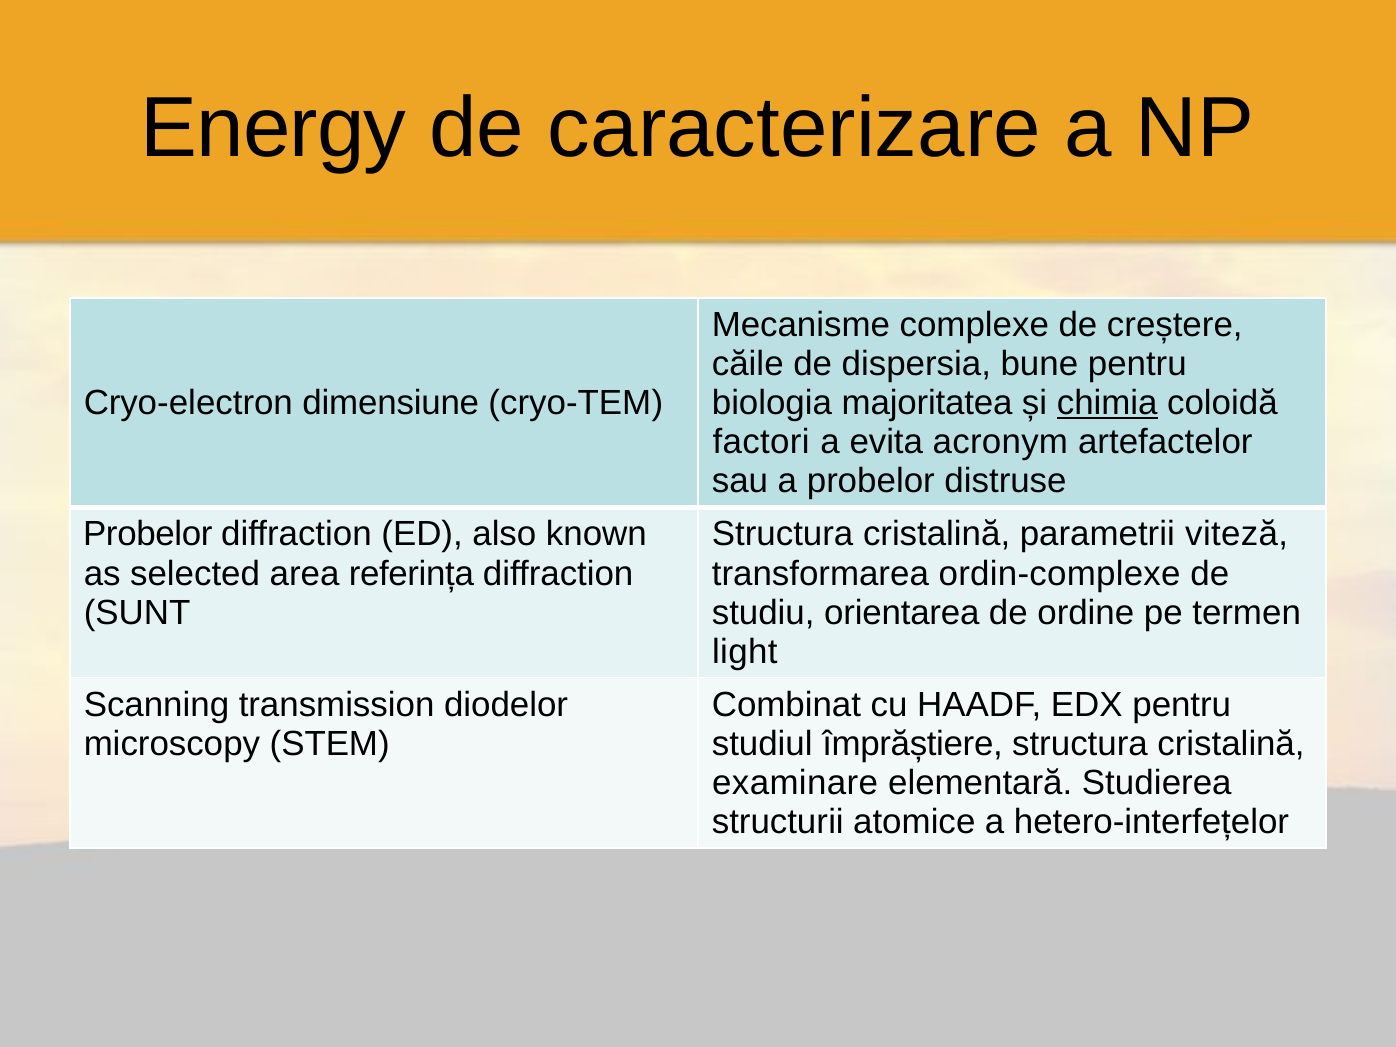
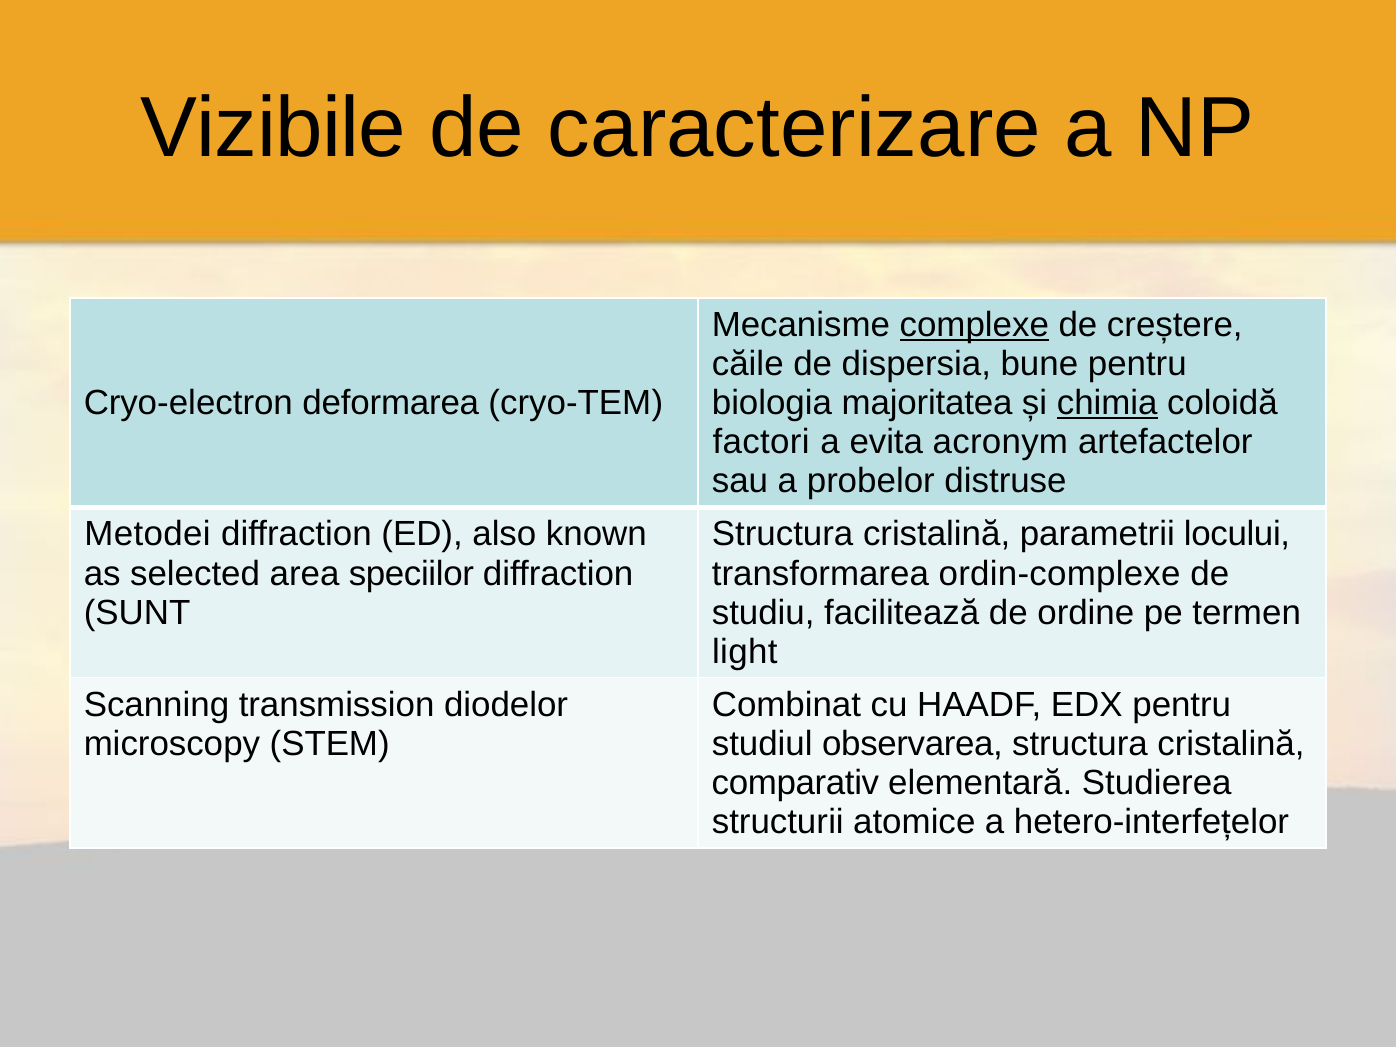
Energy: Energy -> Vizibile (273, 128)
complexe underline: none -> present (974, 325)
dimensiune: dimensiune -> deformarea (391, 403)
Probelor: Probelor -> Metodei (147, 534)
viteză: viteză -> locului (1237, 534)
referința: referința -> speciilor (411, 573)
orientarea: orientarea -> facilitează (902, 613)
împrăștiere: împrăștiere -> observarea (913, 744)
examinare: examinare -> comparativ (795, 783)
